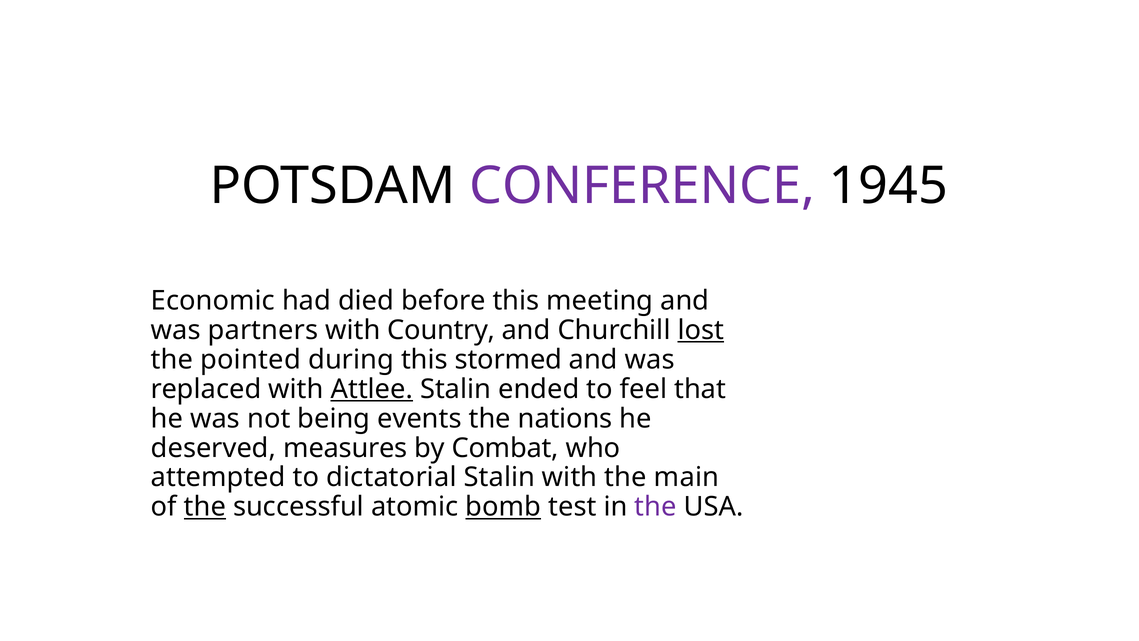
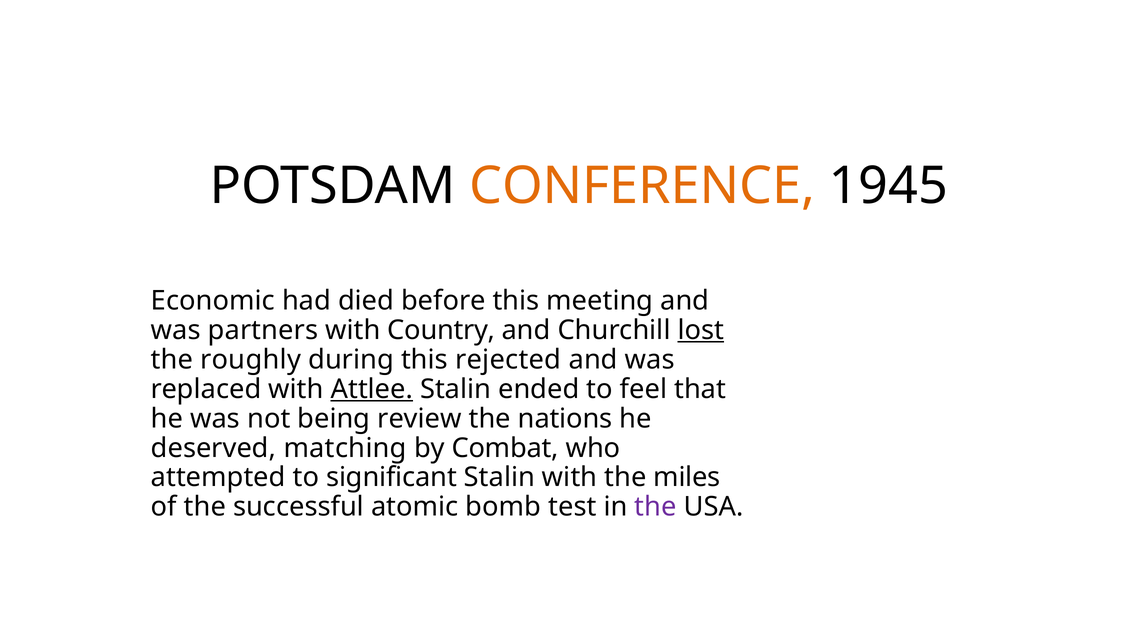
CONFERENCE colour: purple -> orange (642, 186)
pointed: pointed -> roughly (251, 359)
stormed: stormed -> rejected (508, 359)
events: events -> review (419, 418)
measures: measures -> matching (345, 448)
dictatorial: dictatorial -> significant (392, 477)
main: main -> miles (687, 477)
the underline: present -> none (205, 507)
bomb underline: present -> none (503, 507)
